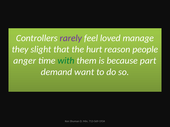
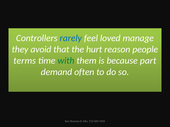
rarely colour: purple -> blue (71, 38)
slight: slight -> avoid (41, 50)
anger: anger -> terms (25, 61)
want: want -> often (84, 72)
